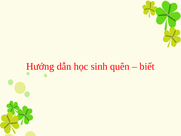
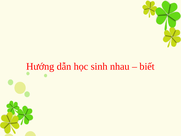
quên: quên -> nhau (120, 66)
